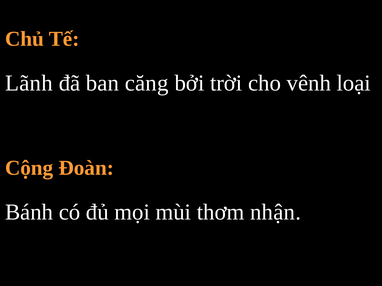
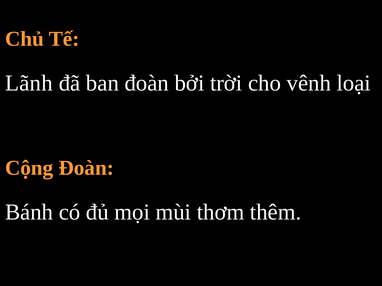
ban căng: căng -> đoàn (147, 83)
nhận: nhận -> thêm (276, 212)
